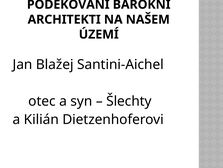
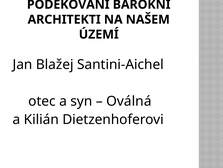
Šlechty: Šlechty -> Oválná (129, 101)
